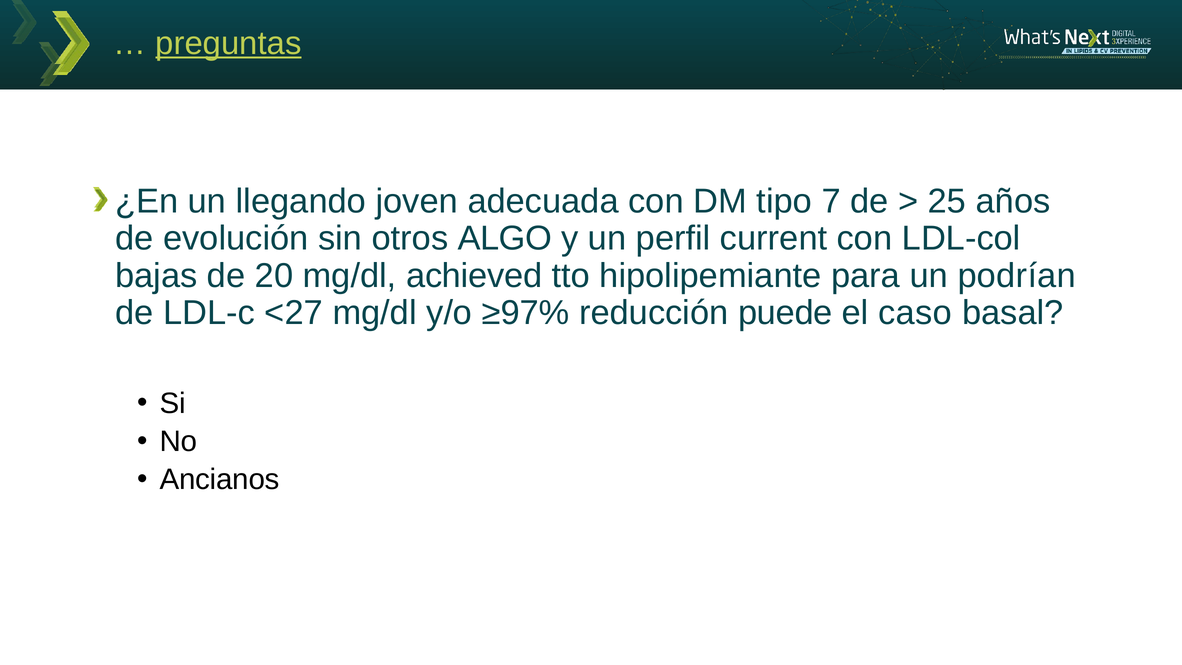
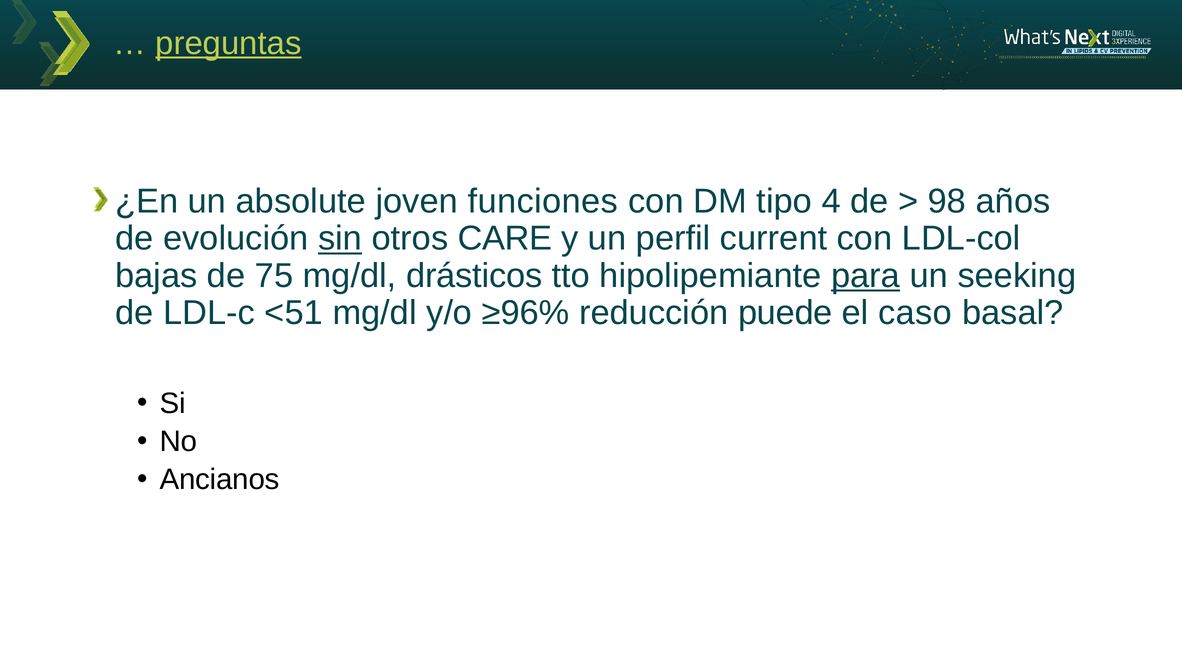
llegando: llegando -> absolute (301, 201)
adecuada: adecuada -> funciones (543, 201)
7: 7 -> 4 (831, 201)
25: 25 -> 98 (947, 201)
sin underline: none -> present (340, 239)
ALGO: ALGO -> CARE (505, 239)
20: 20 -> 75 (274, 276)
achieved: achieved -> drásticos (474, 276)
para underline: none -> present (866, 276)
podrían: podrían -> seeking (1017, 276)
<27: <27 -> <51 (294, 313)
≥97%: ≥97% -> ≥96% (526, 313)
